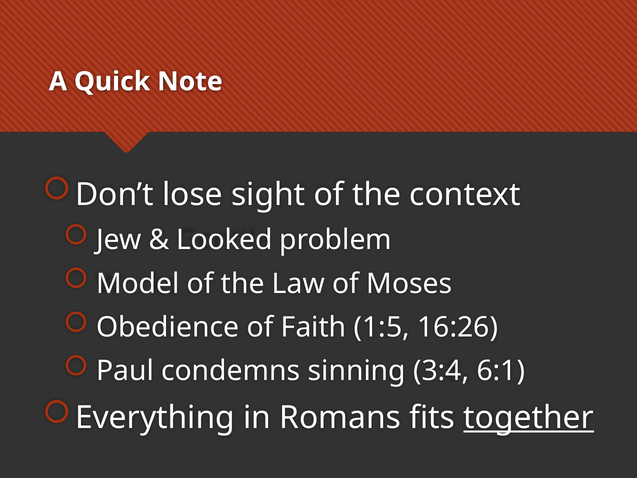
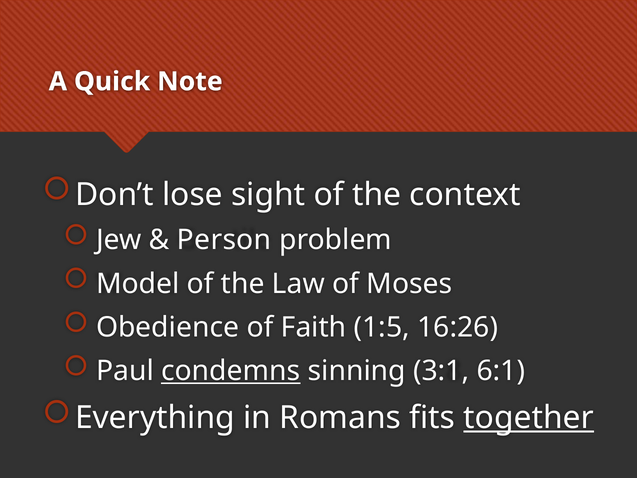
Looked: Looked -> Person (224, 240)
condemns underline: none -> present (231, 371)
3:4: 3:4 -> 3:1 (441, 371)
